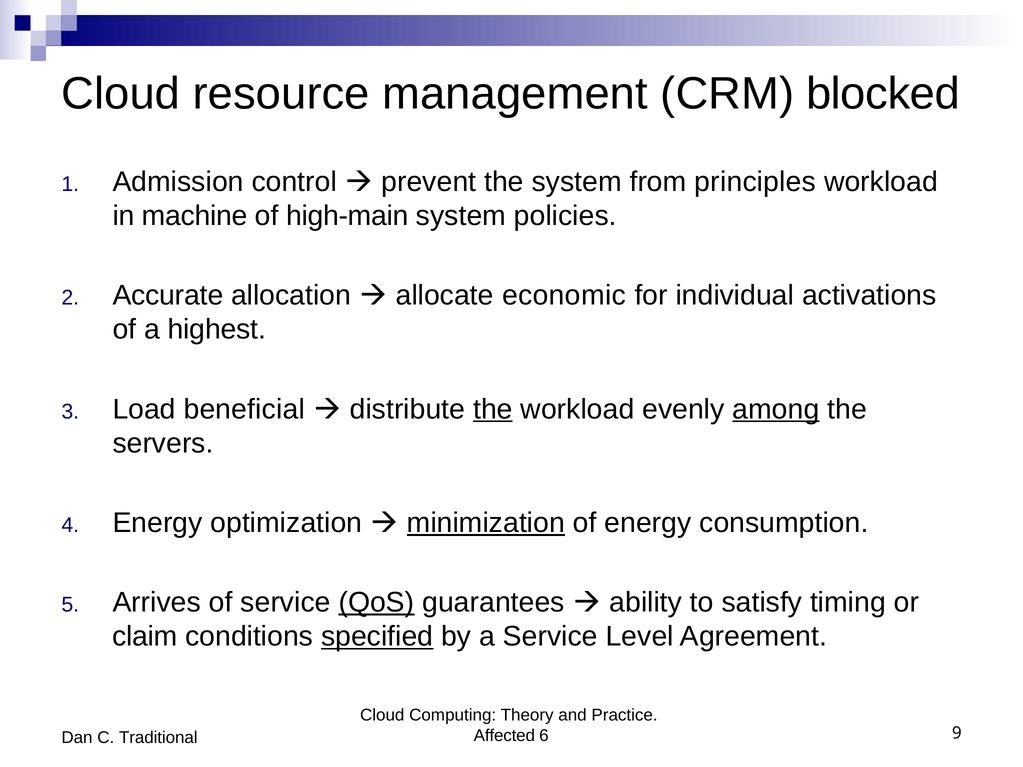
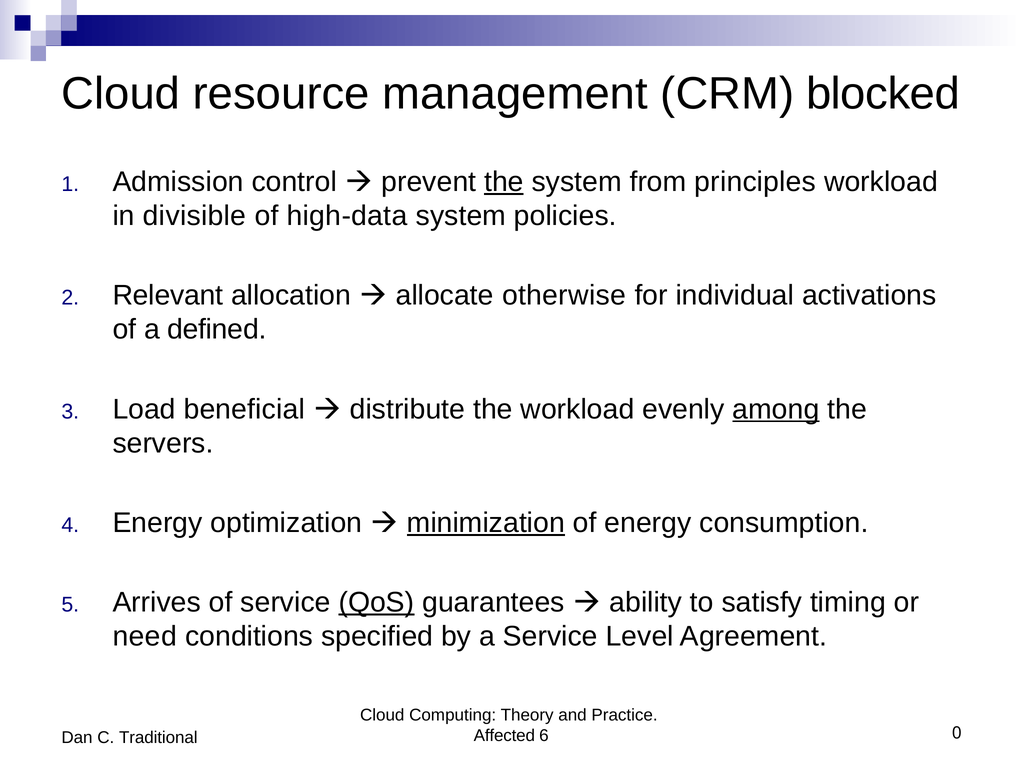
the underline: none -> present (504, 182)
machine: machine -> divisible (195, 216)
high-main: high-main -> high-data (347, 216)
Accurate: Accurate -> Relevant (168, 296)
economic: economic -> otherwise (564, 296)
highest: highest -> defined (217, 330)
the underline: present -> none (493, 409)
claim: claim -> need (145, 637)
specified underline: present -> none (377, 637)
9: 9 -> 0 (957, 733)
